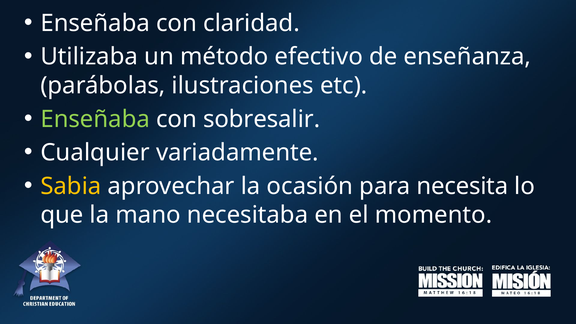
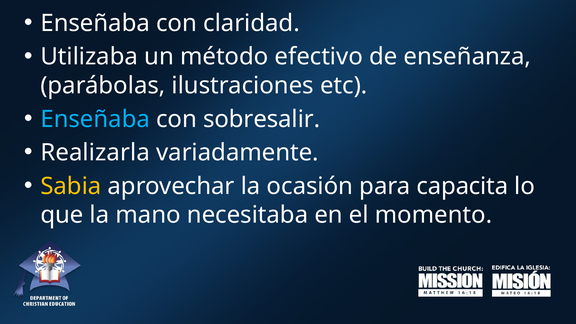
Enseñaba colour: light green -> light blue (95, 119)
Cualquier: Cualquier -> Realizarla (95, 153)
necesita: necesita -> capacita (462, 186)
